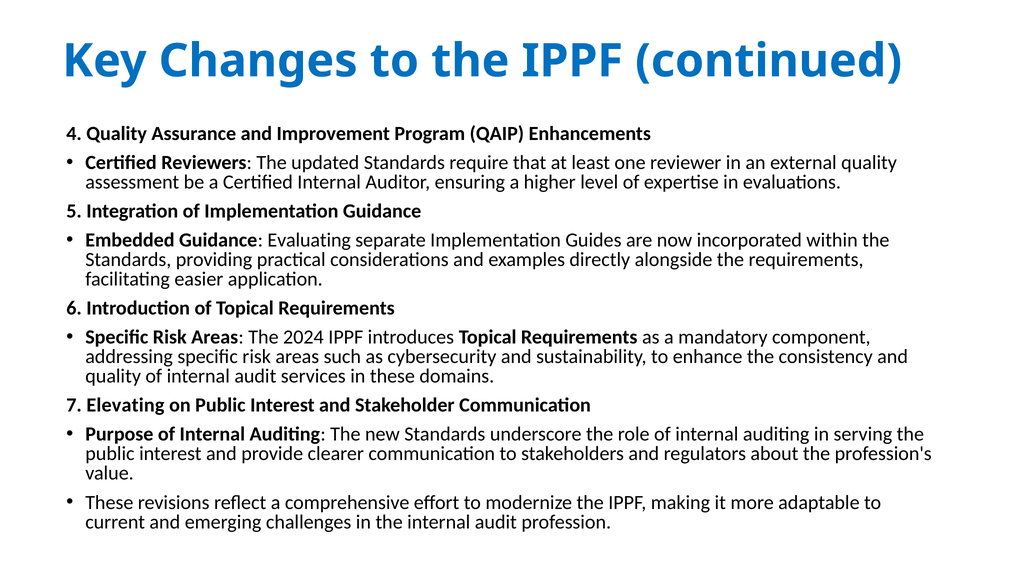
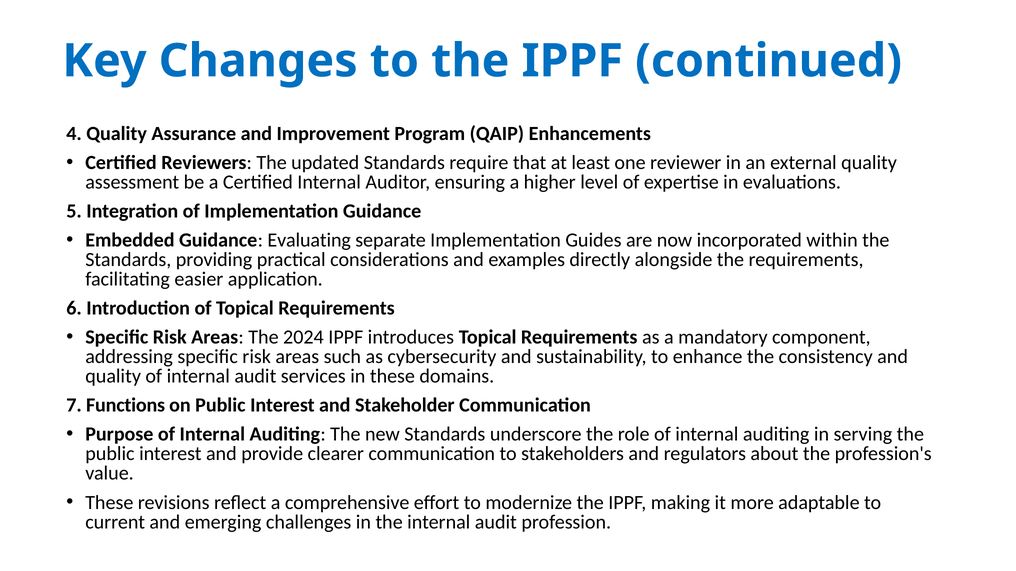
Elevating: Elevating -> Functions (126, 406)
